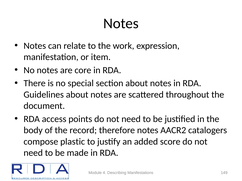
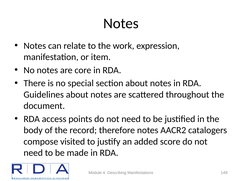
plastic: plastic -> visited (73, 142)
